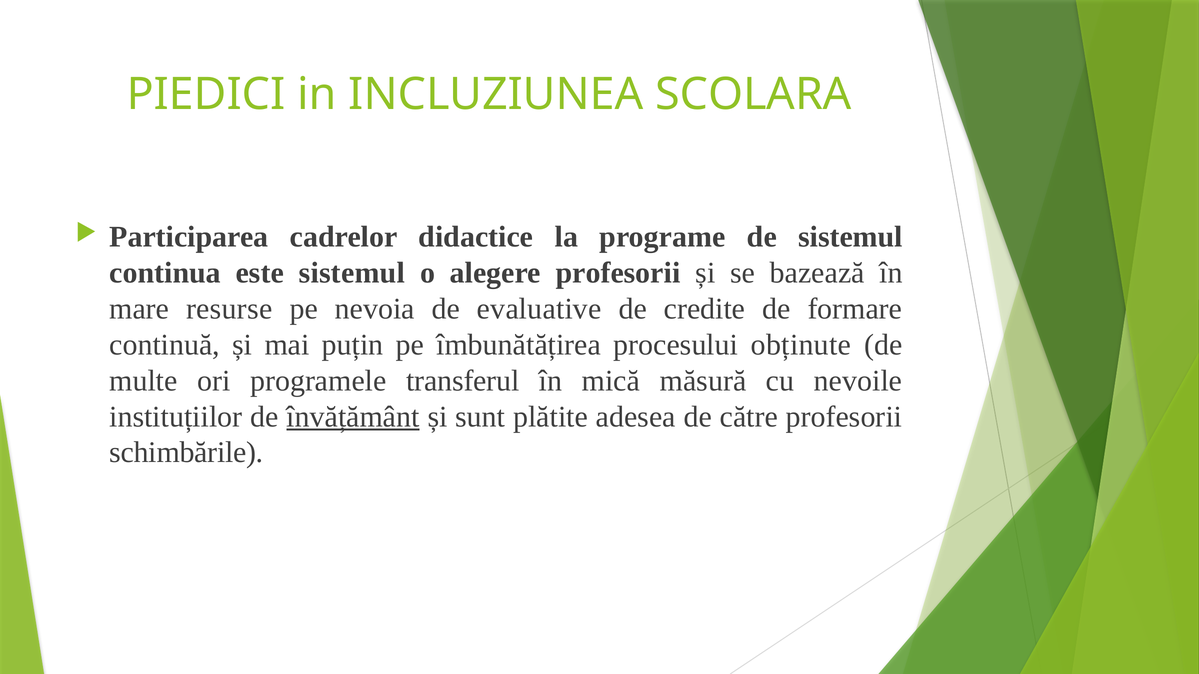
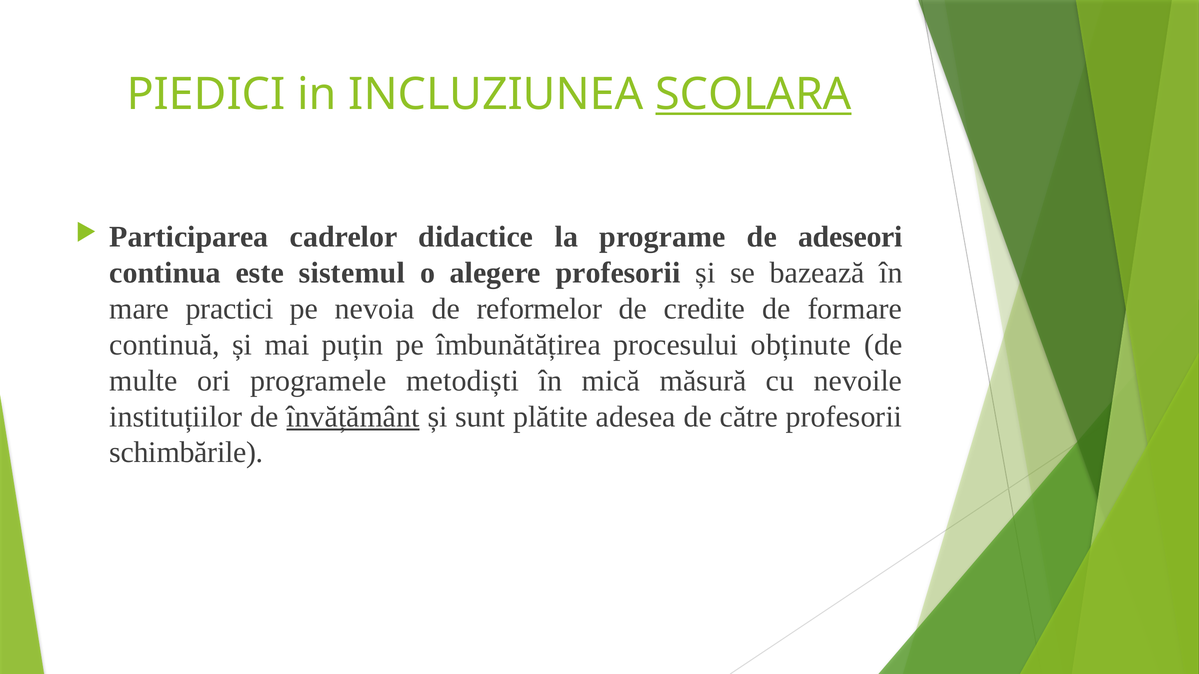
SCOLARA underline: none -> present (753, 95)
de sistemul: sistemul -> adeseori (850, 237)
resurse: resurse -> practici (229, 309)
evaluative: evaluative -> reformelor (539, 309)
transferul: transferul -> metodiști (463, 381)
